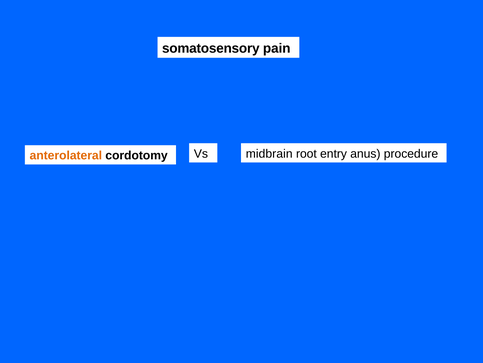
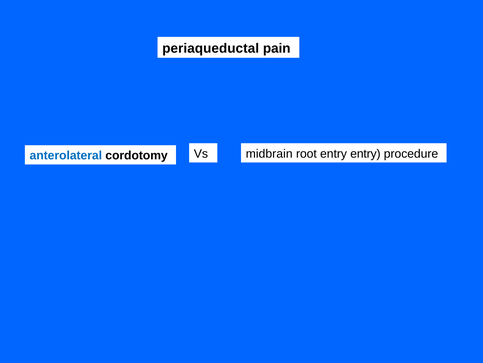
somatosensory: somatosensory -> periaqueductal (211, 48)
entry anus: anus -> entry (365, 153)
anterolateral colour: orange -> blue (66, 155)
